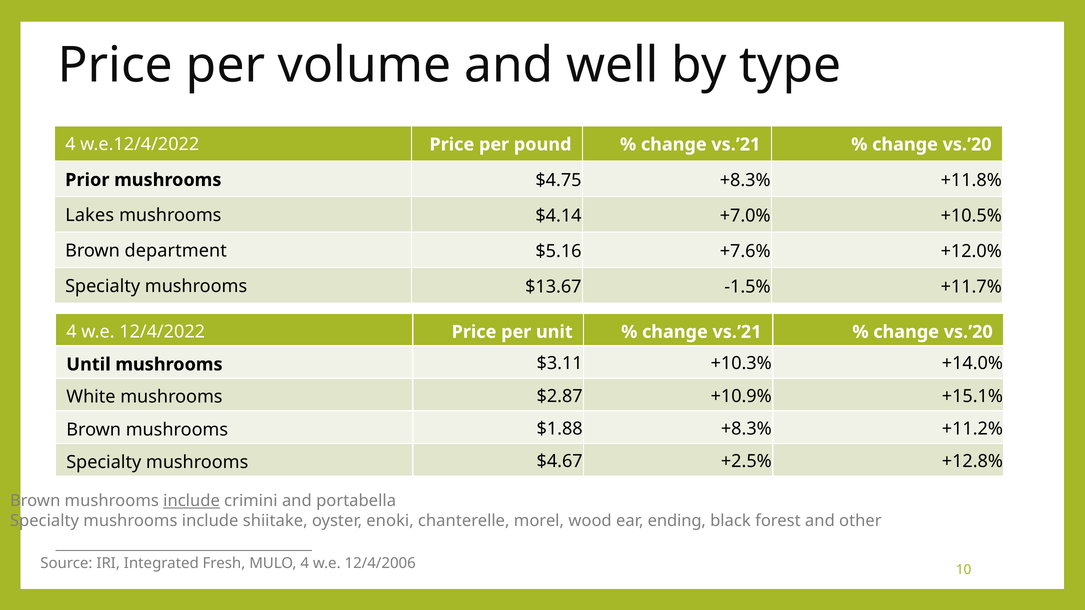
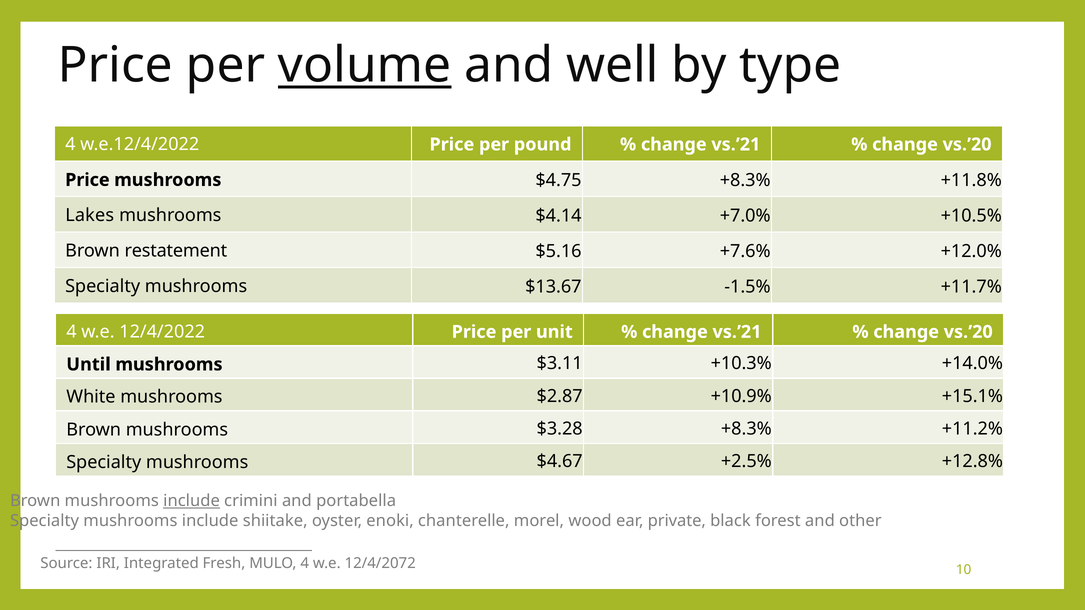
volume underline: none -> present (365, 66)
Prior: Prior -> Price (87, 180)
department: department -> restatement (176, 251)
$1.88: $1.88 -> $3.28 (560, 429)
ending: ending -> private (677, 521)
12/4/2006: 12/4/2006 -> 12/4/2072 (380, 564)
